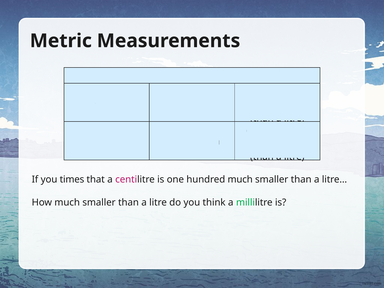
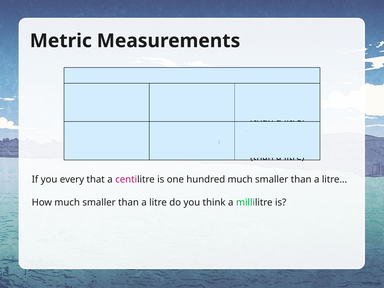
you times: times -> every (72, 179)
